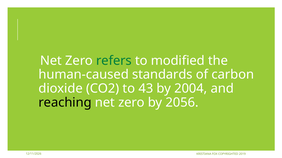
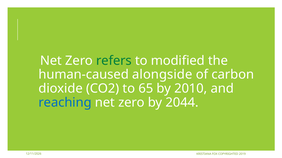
standards: standards -> alongside (162, 75)
43: 43 -> 65 (146, 89)
2004: 2004 -> 2010 (191, 89)
reaching colour: black -> blue (65, 103)
2056: 2056 -> 2044 (182, 103)
